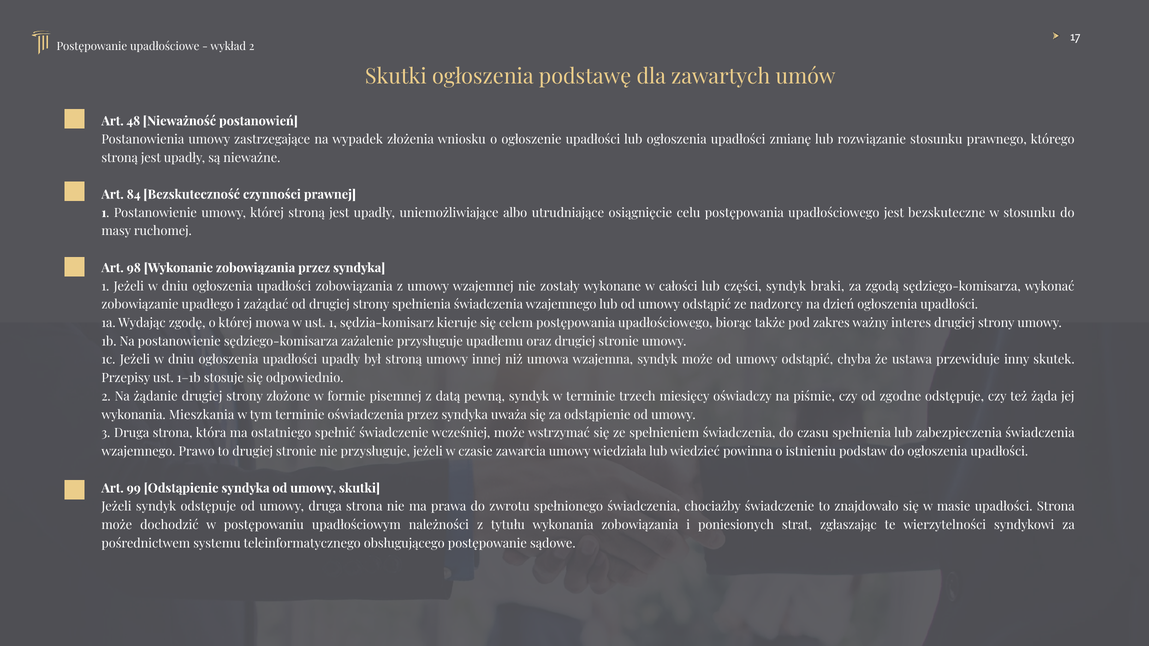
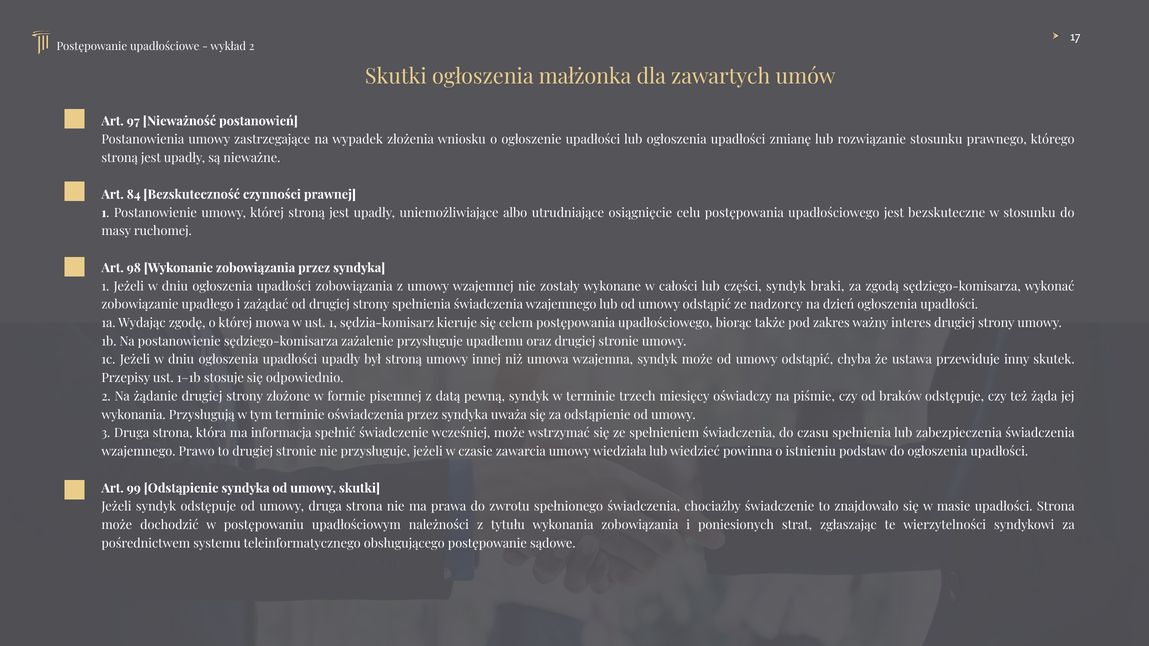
podstawę: podstawę -> małżonka (585, 77)
48: 48 -> 97 (133, 121)
zgodne: zgodne -> braków (901, 397)
Mieszkania: Mieszkania -> Przysługują (202, 415)
ostatniego: ostatniego -> informacja (281, 433)
